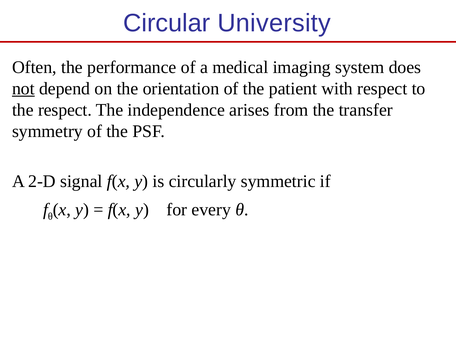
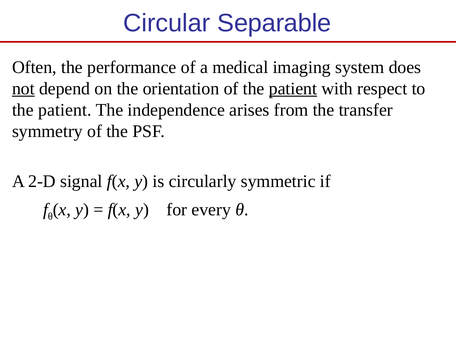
University: University -> Separable (274, 23)
patient underline: none -> present (293, 89)
respect: respect -> patient (65, 110)
